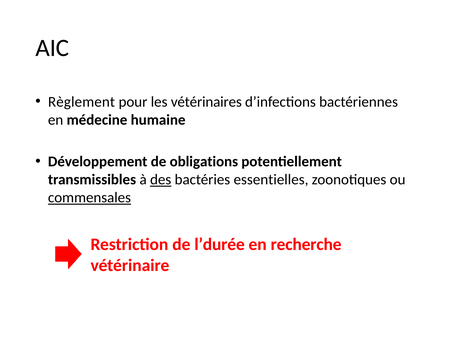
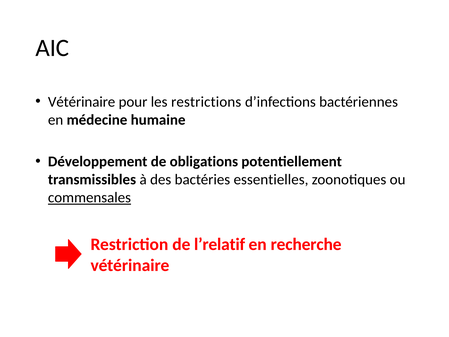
Règlement: Règlement -> Vétérinaire (82, 102)
vétérinaires: vétérinaires -> restrictions (206, 102)
des underline: present -> none (161, 180)
l’durée: l’durée -> l’relatif (220, 244)
